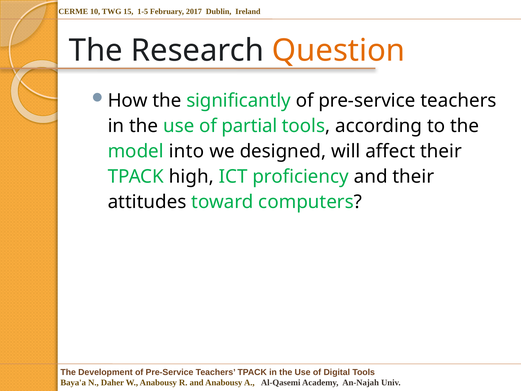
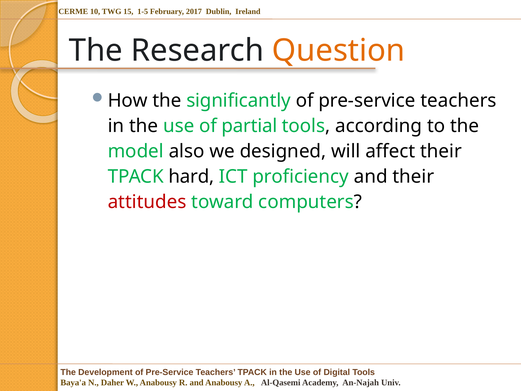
into: into -> also (187, 151)
high: high -> hard (191, 176)
attitudes colour: black -> red (147, 202)
